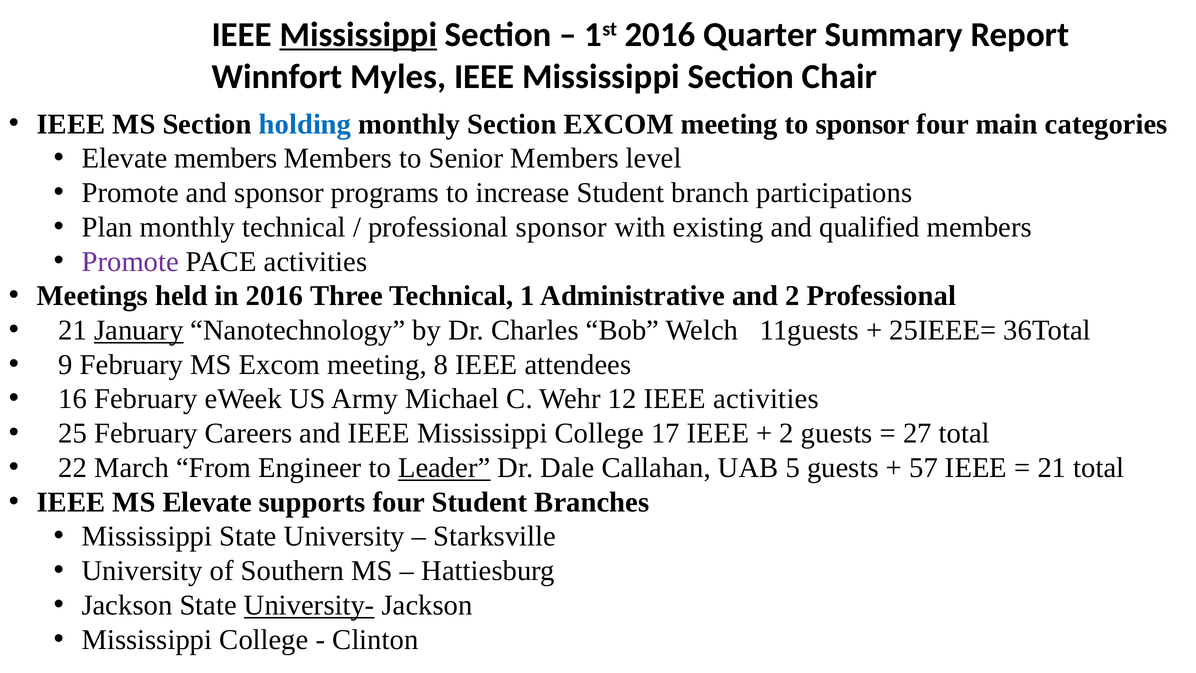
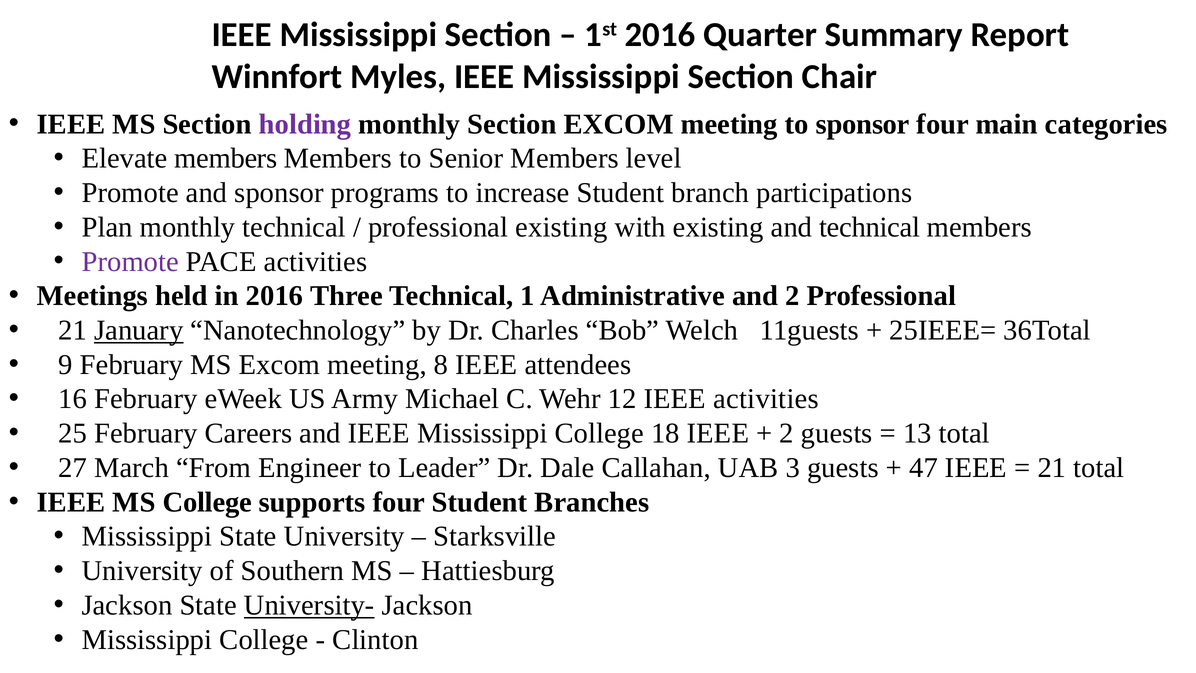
Mississippi underline: present -> none (358, 35)
holding colour: blue -> purple (305, 124)
professional sponsor: sponsor -> existing (561, 227)
and qualified: qualified -> technical (870, 227)
17: 17 -> 18 (665, 433)
27: 27 -> 13 (917, 433)
22: 22 -> 27 (73, 468)
Leader underline: present -> none (444, 468)
5: 5 -> 3 (793, 468)
57: 57 -> 47 (923, 468)
MS Elevate: Elevate -> College (207, 502)
